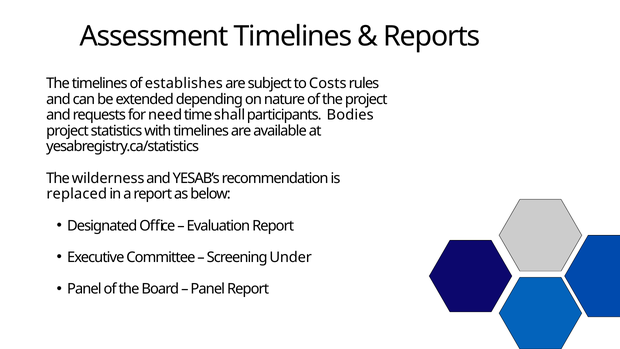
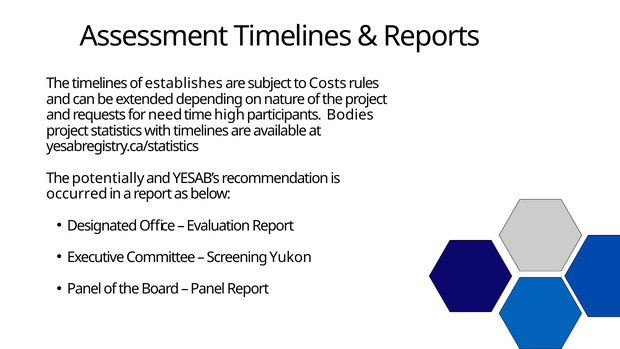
shall: shall -> high (230, 115)
wilderness: wilderness -> potentially (108, 178)
replaced: replaced -> occurred (77, 194)
Under: Under -> Yukon (291, 257)
